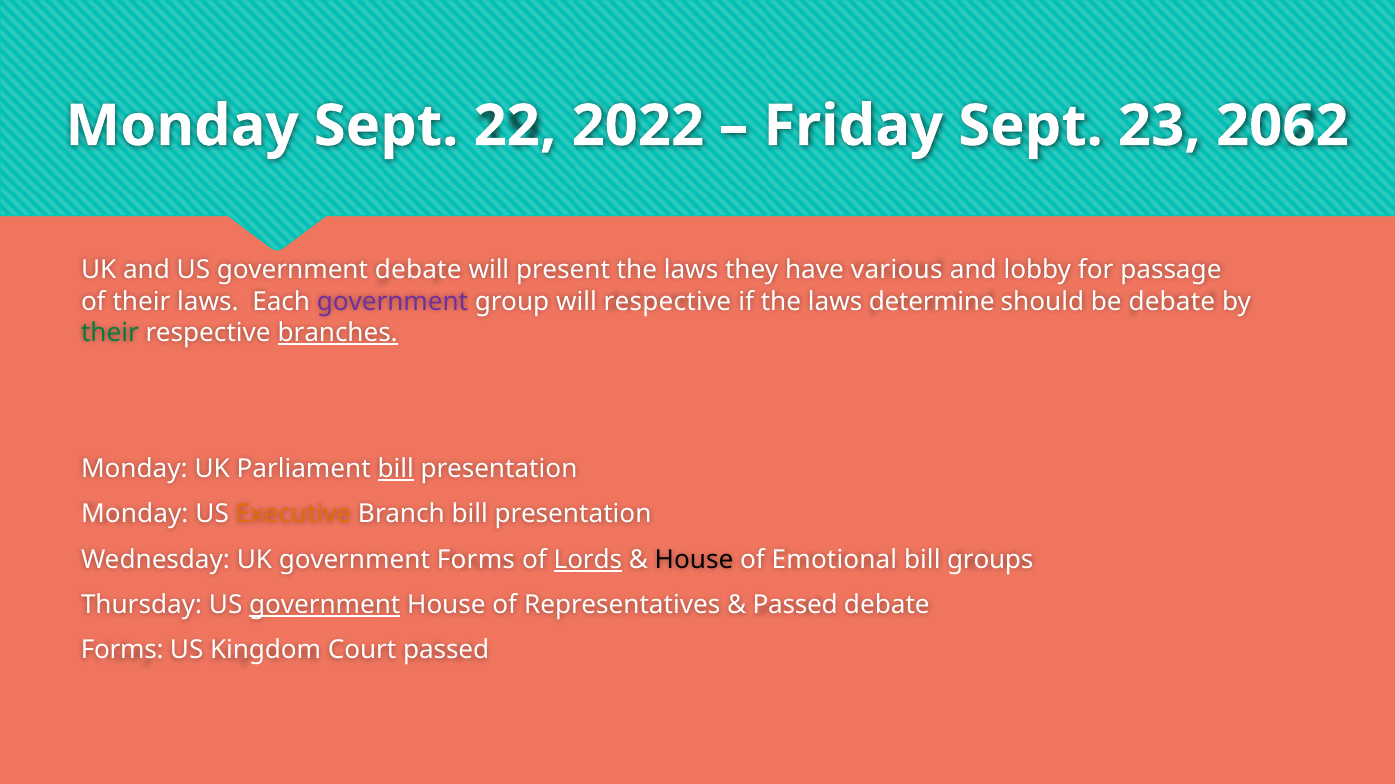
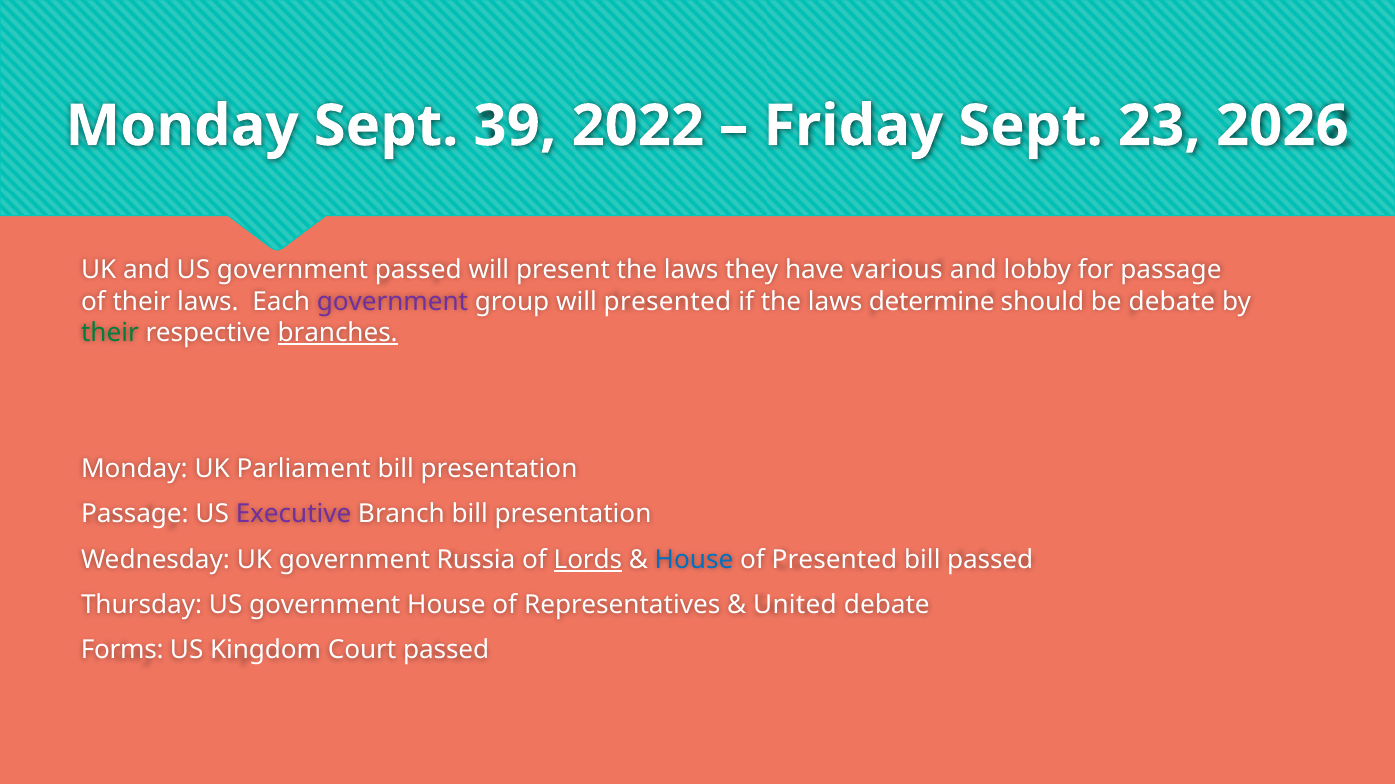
22: 22 -> 39 (515, 126)
2062: 2062 -> 2026 (1282, 126)
government debate: debate -> passed (418, 271)
will respective: respective -> presented (667, 302)
bill underline: present -> none (396, 469)
Monday: Monday -> Passage (135, 515)
Executive colour: orange -> purple (294, 515)
government Forms: Forms -> Russia (476, 560)
House colour: black -> blue (694, 560)
of Emotional: Emotional -> Presented (835, 560)
bill groups: groups -> passed (990, 560)
government underline: present -> none (325, 605)
Passed: Passed -> United (795, 605)
